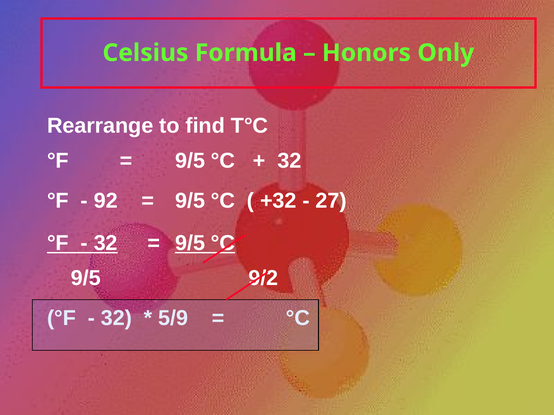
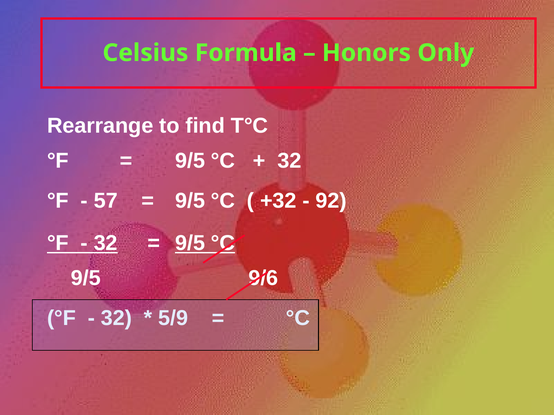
92: 92 -> 57 (106, 201)
27: 27 -> 92 (331, 201)
9/2: 9/2 -> 9/6 (263, 278)
